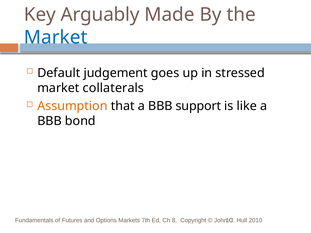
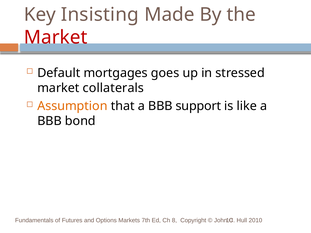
Arguably: Arguably -> Insisting (100, 15)
Market colour: blue -> red (56, 37)
judgement: judgement -> mortgages (116, 73)
